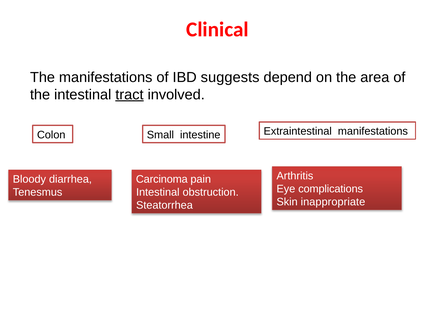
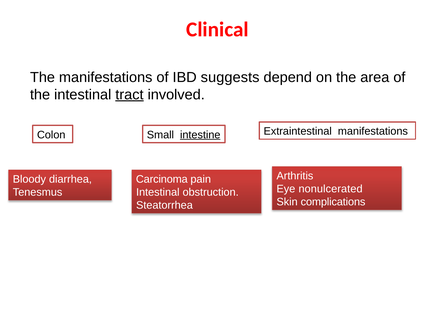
intestine underline: none -> present (200, 135)
complications: complications -> nonulcerated (331, 189)
inappropriate: inappropriate -> complications (333, 202)
